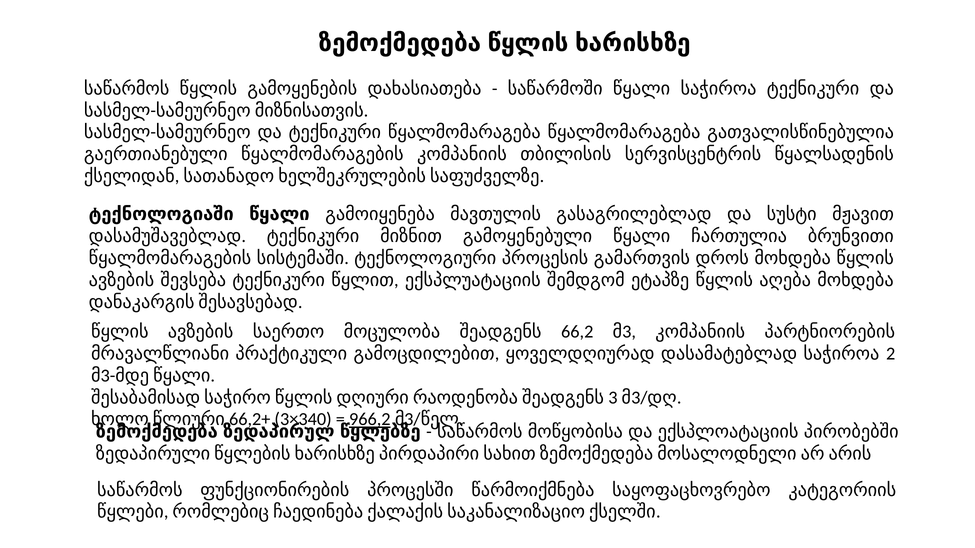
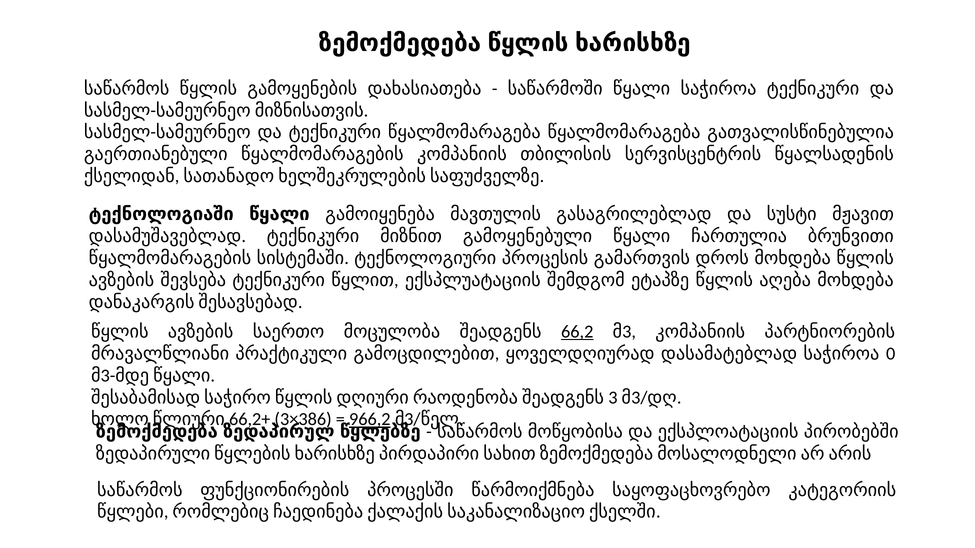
66,2 underline: none -> present (577, 332)
2: 2 -> 0 (891, 354)
3×340: 3×340 -> 3×386 (303, 420)
